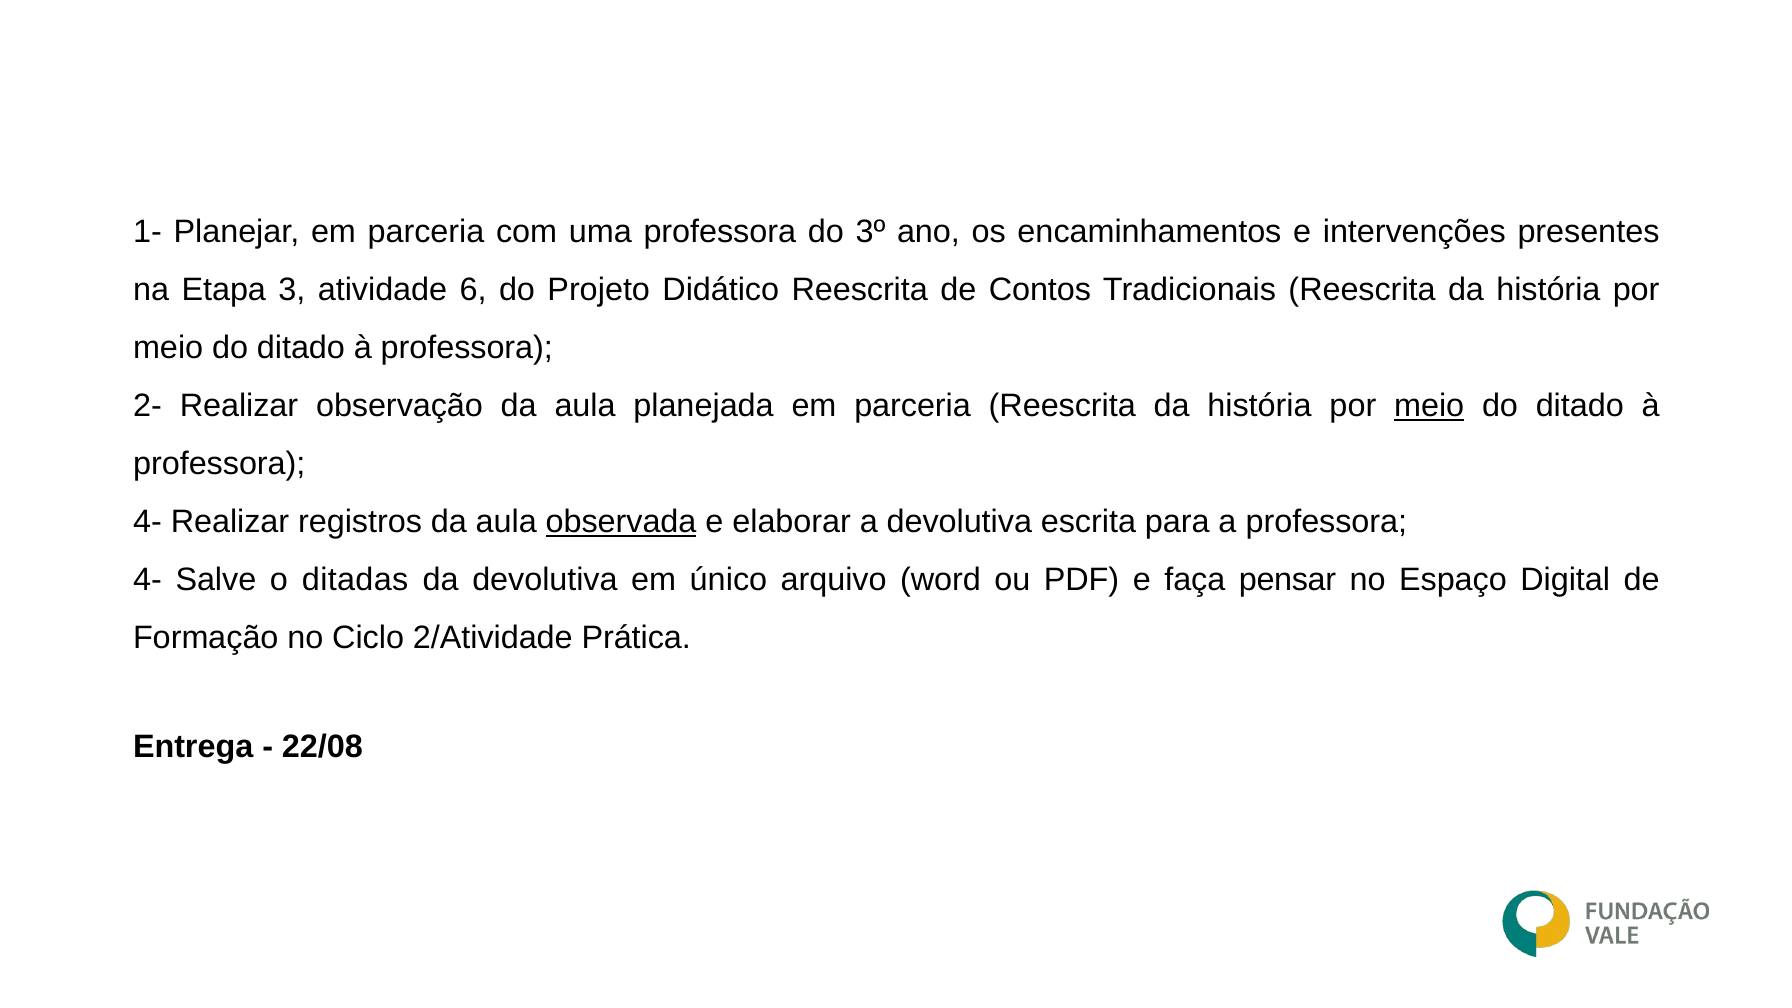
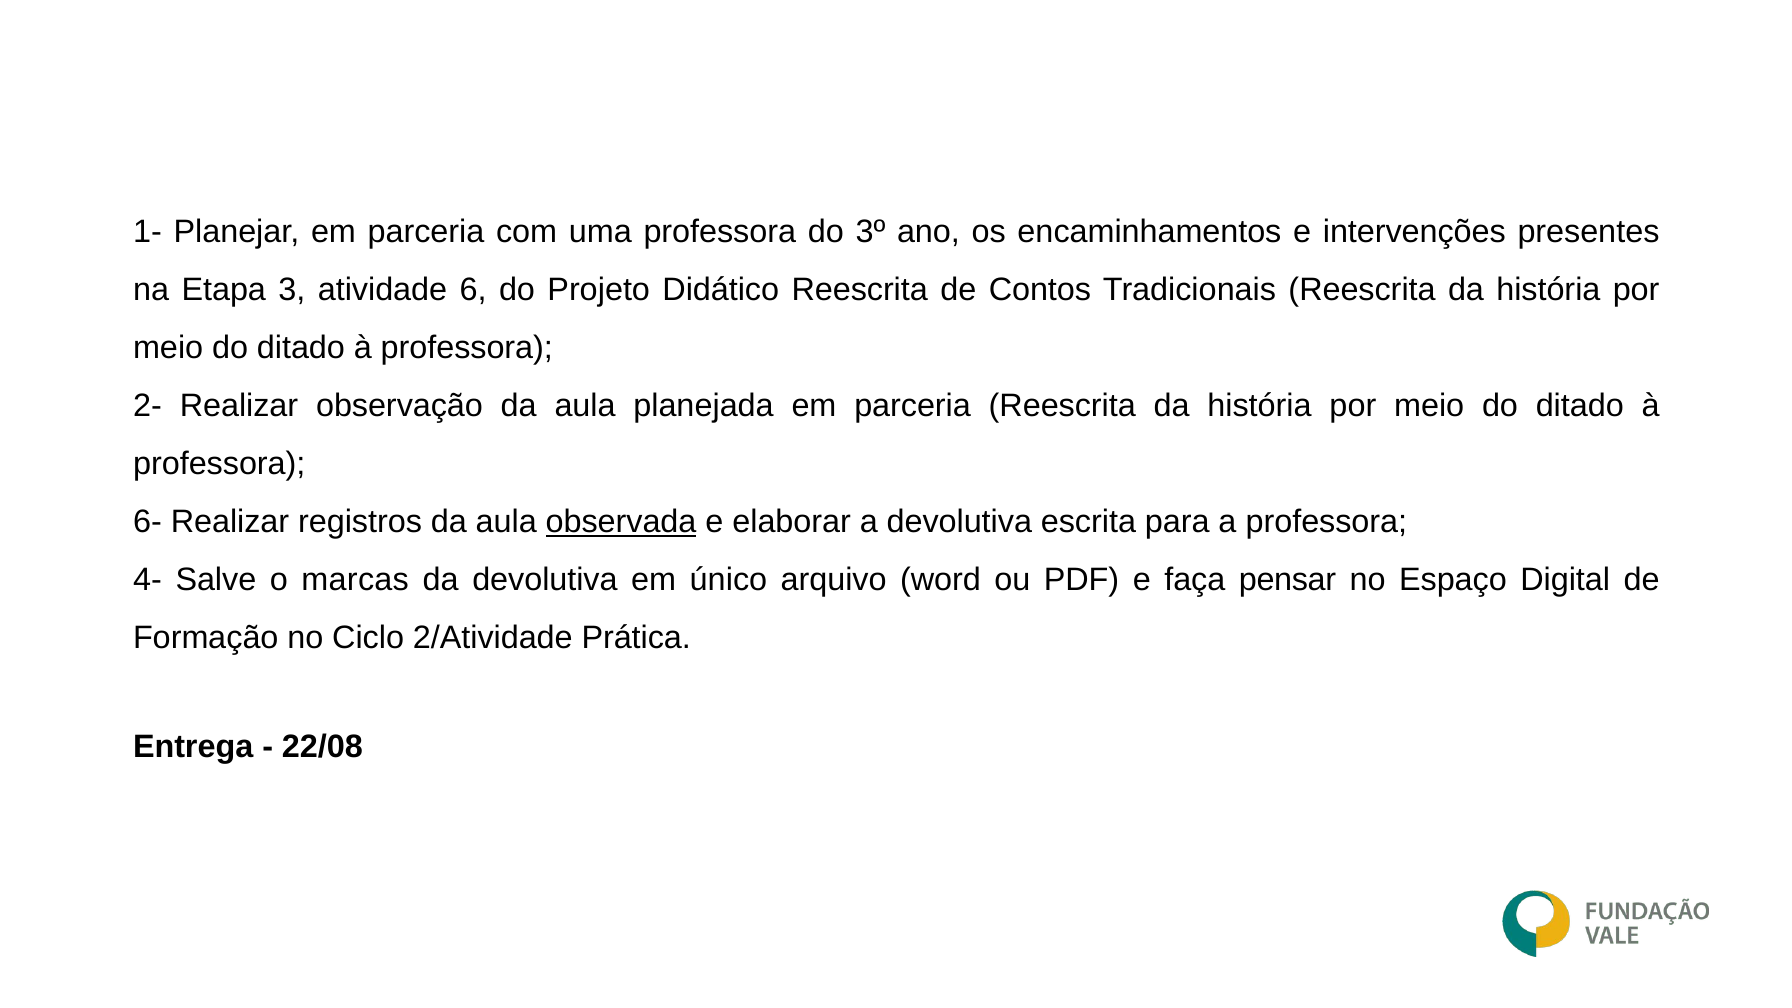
meio underline: present -> none (1429, 406)
4-: 4- -> 6- (148, 522)
ditadas: ditadas -> marcas (355, 580)
